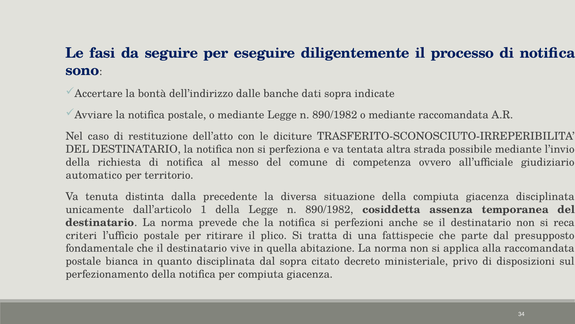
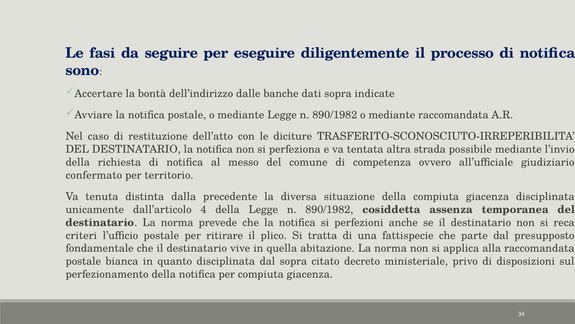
automatico: automatico -> confermato (94, 175)
1: 1 -> 4 (203, 209)
